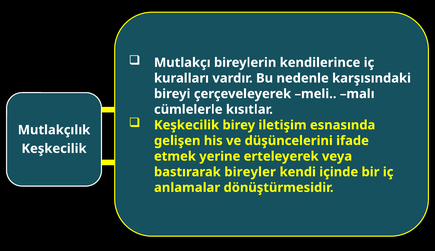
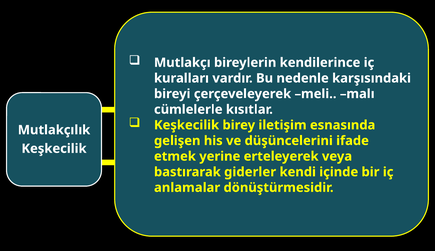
bireyler: bireyler -> giderler (250, 172)
